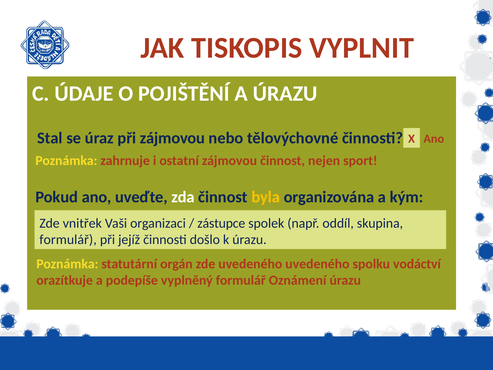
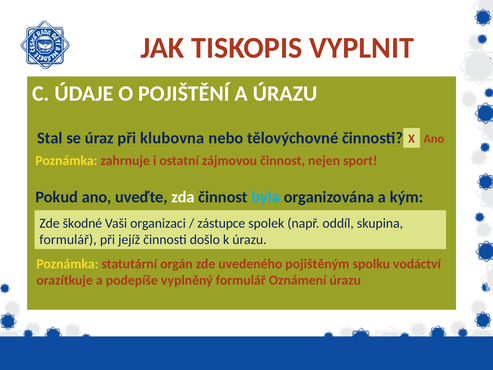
při zájmovou: zájmovou -> klubovna (172, 138)
byla colour: yellow -> light blue (266, 197)
vnitřek: vnitřek -> škodné (82, 223)
uvedeného uvedeného: uvedeného -> pojištěným (317, 264)
